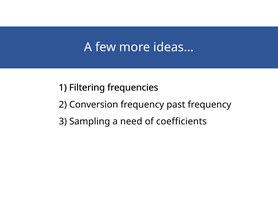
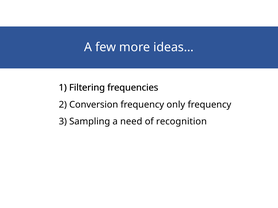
past: past -> only (176, 105)
coefficients: coefficients -> recognition (181, 122)
